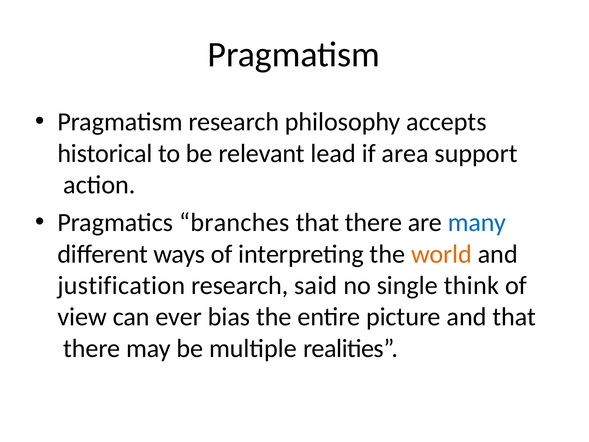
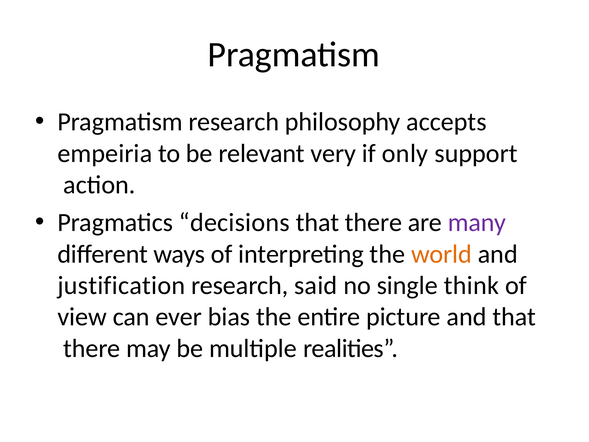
historical: historical -> empeiria (105, 153)
lead: lead -> very (333, 153)
area: area -> only (405, 153)
branches: branches -> decisions (234, 223)
many colour: blue -> purple (477, 223)
